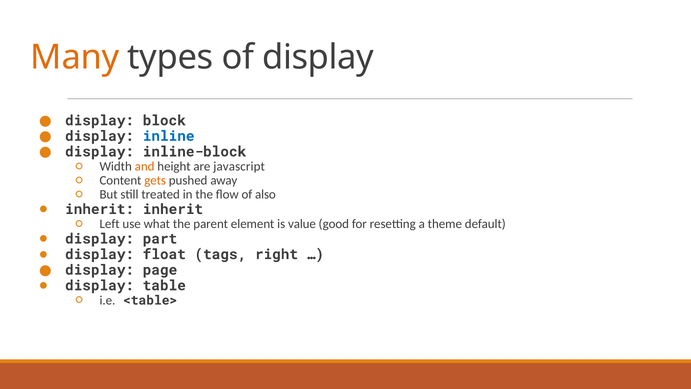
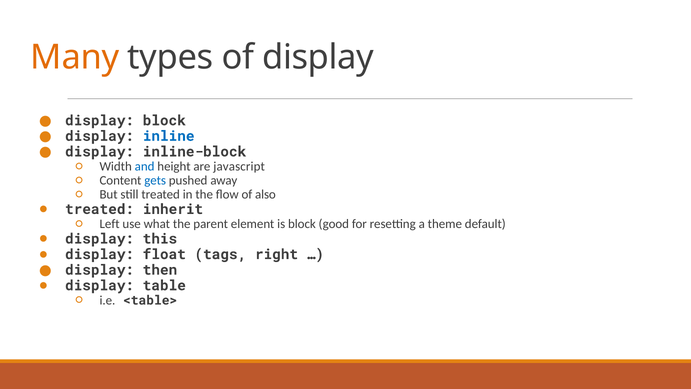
and colour: orange -> blue (145, 166)
gets colour: orange -> blue (155, 180)
inherit: inherit -> treated (100, 209)
is value: value -> block (302, 224)
part: part -> this (160, 239)
page: page -> then (160, 270)
